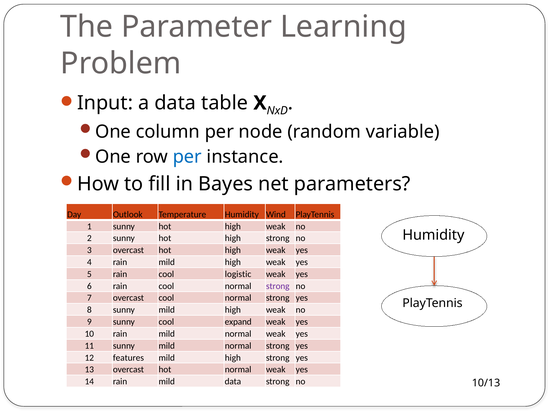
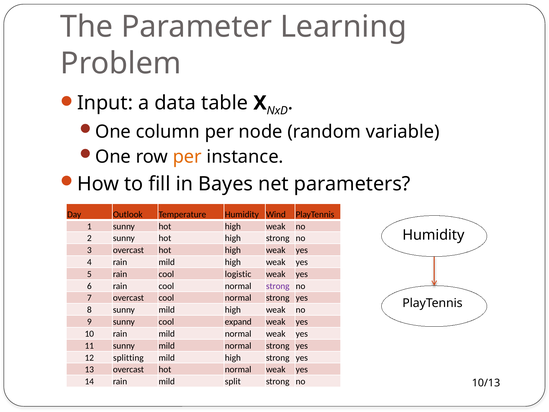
per colour: blue -> orange (187, 157)
features: features -> splitting (128, 357)
mild data: data -> split (233, 381)
